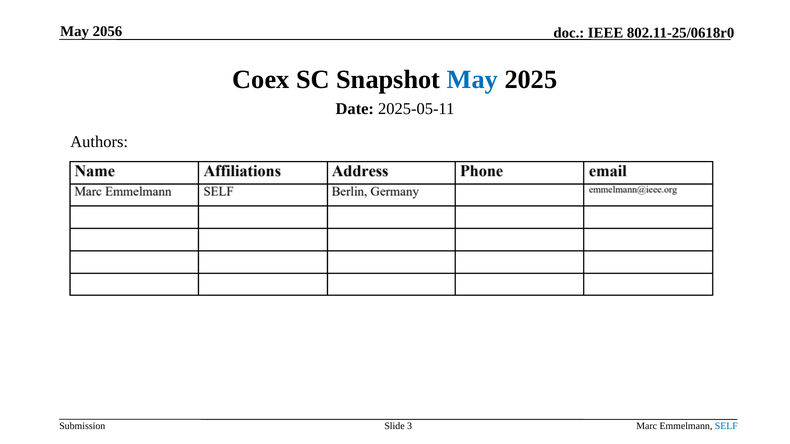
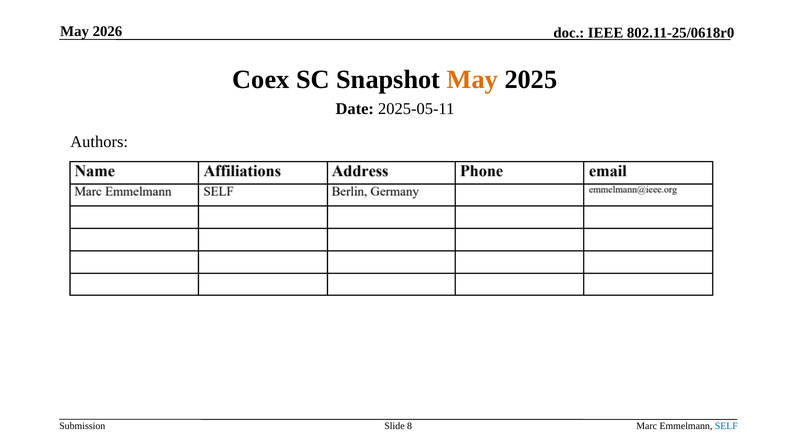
2056: 2056 -> 2026 (107, 31)
May colour: blue -> orange (472, 80)
3: 3 -> 8 (410, 426)
